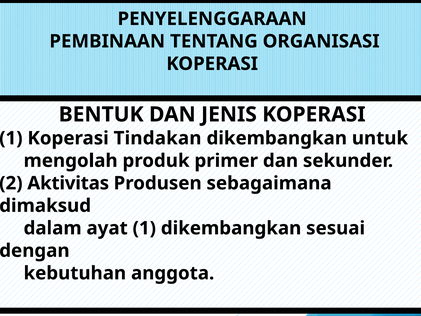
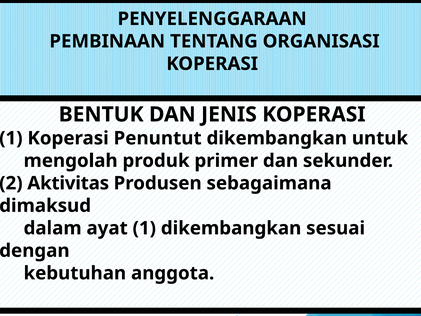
Tindakan: Tindakan -> Penuntut (158, 138)
